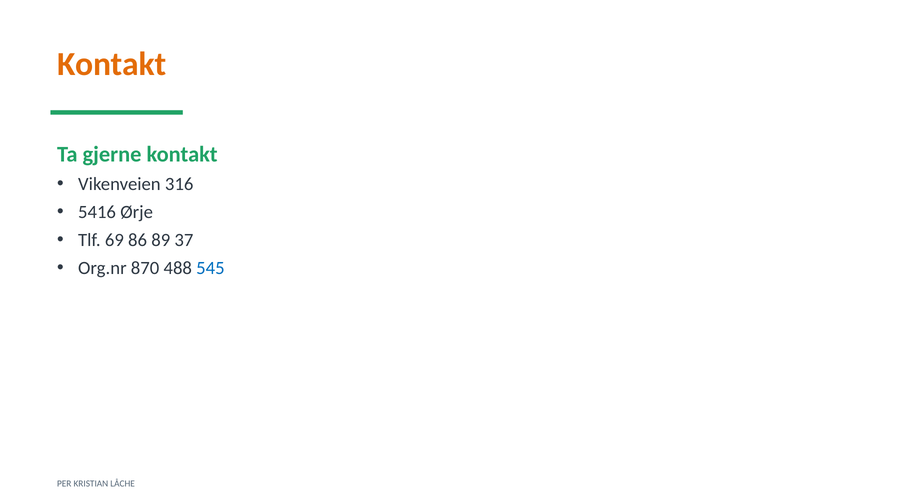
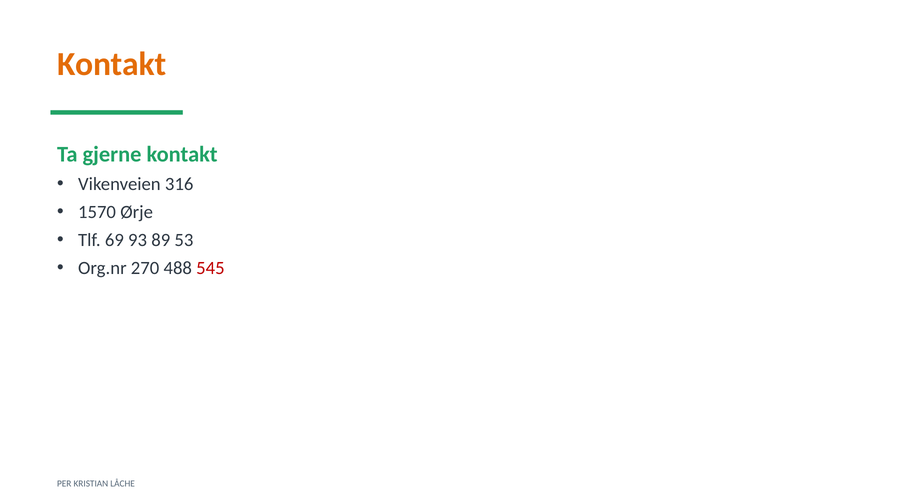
5416: 5416 -> 1570 (97, 212)
86: 86 -> 93 (138, 241)
37: 37 -> 53 (184, 241)
870: 870 -> 270 (145, 269)
545 colour: blue -> red (210, 269)
